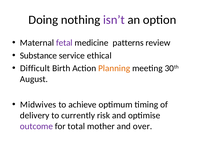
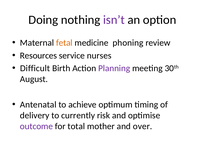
fetal colour: purple -> orange (64, 43)
patterns: patterns -> phoning (128, 43)
Substance: Substance -> Resources (38, 56)
ethical: ethical -> nurses (99, 56)
Planning colour: orange -> purple (114, 69)
Midwives: Midwives -> Antenatal (38, 105)
